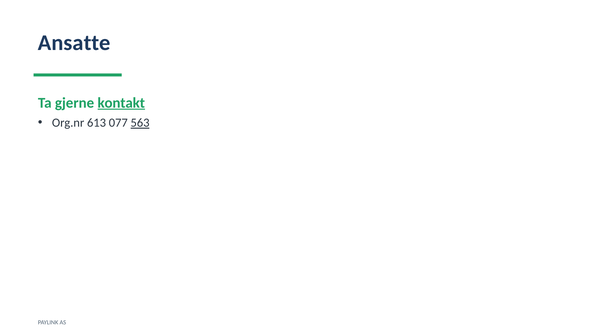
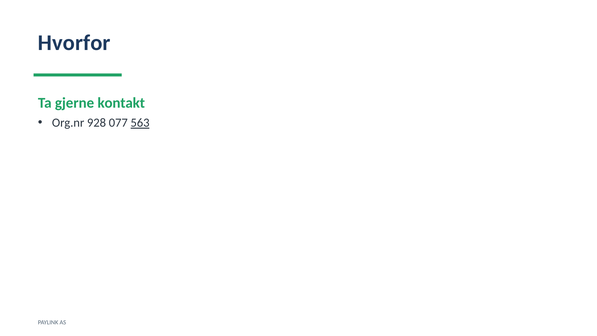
Ansatte: Ansatte -> Hvorfor (74, 43)
kontakt underline: present -> none (121, 103)
613: 613 -> 928 (97, 123)
